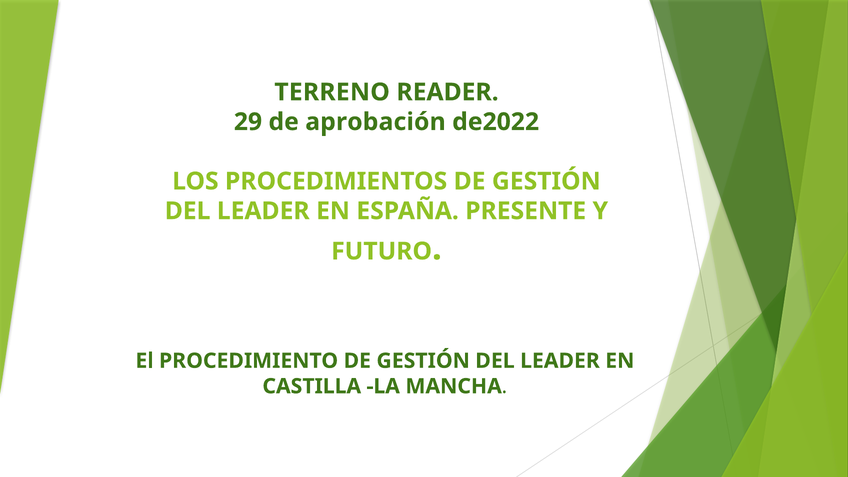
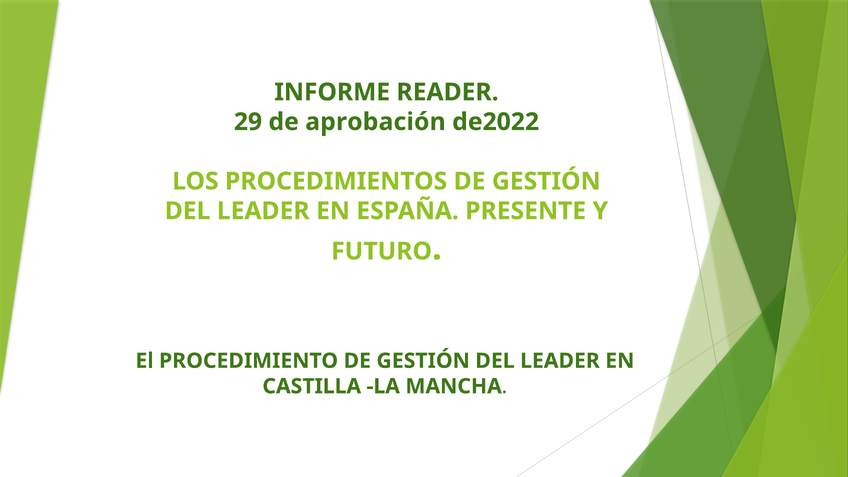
TERRENO: TERRENO -> INFORME (332, 92)
